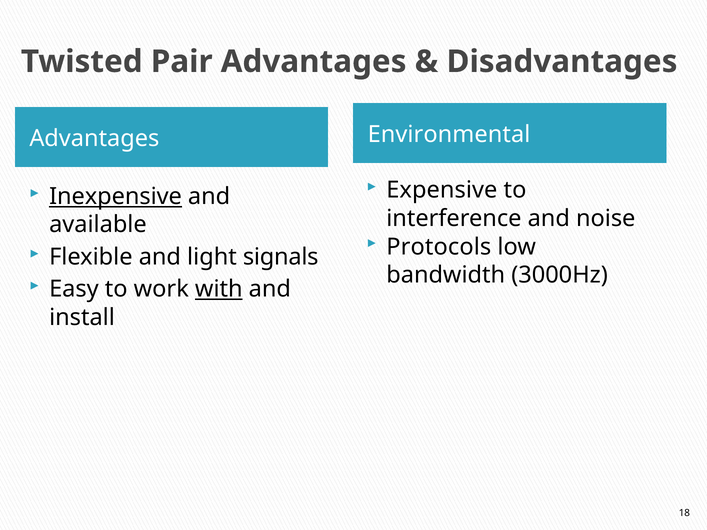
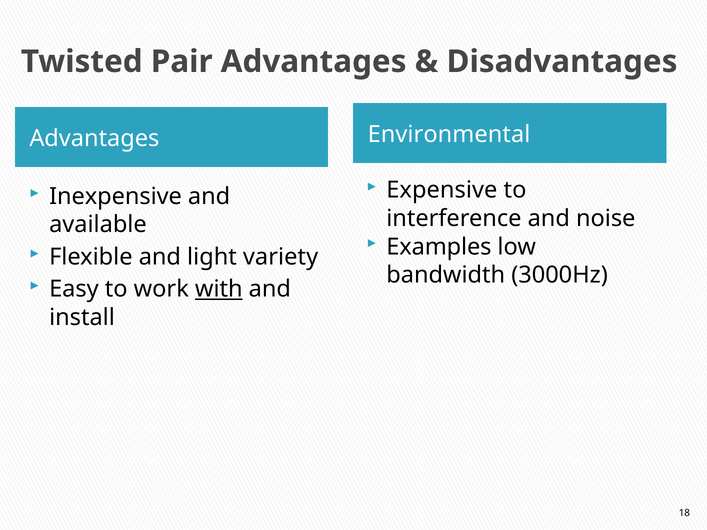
Inexpensive underline: present -> none (115, 197)
Protocols: Protocols -> Examples (439, 247)
signals: signals -> variety (281, 257)
